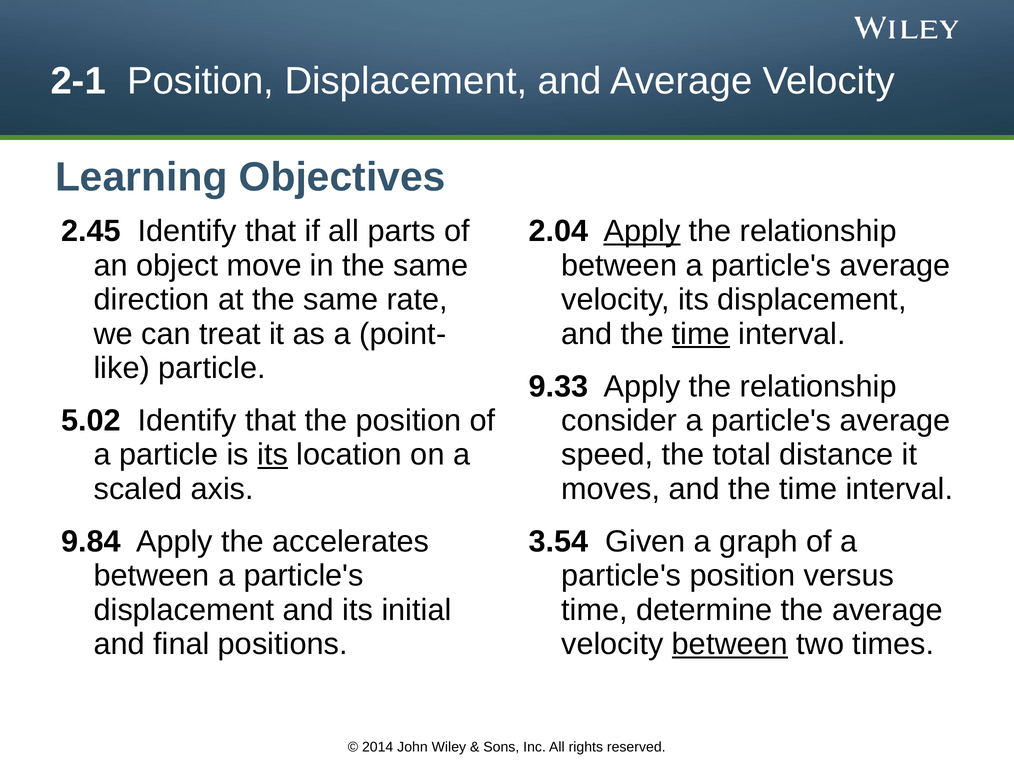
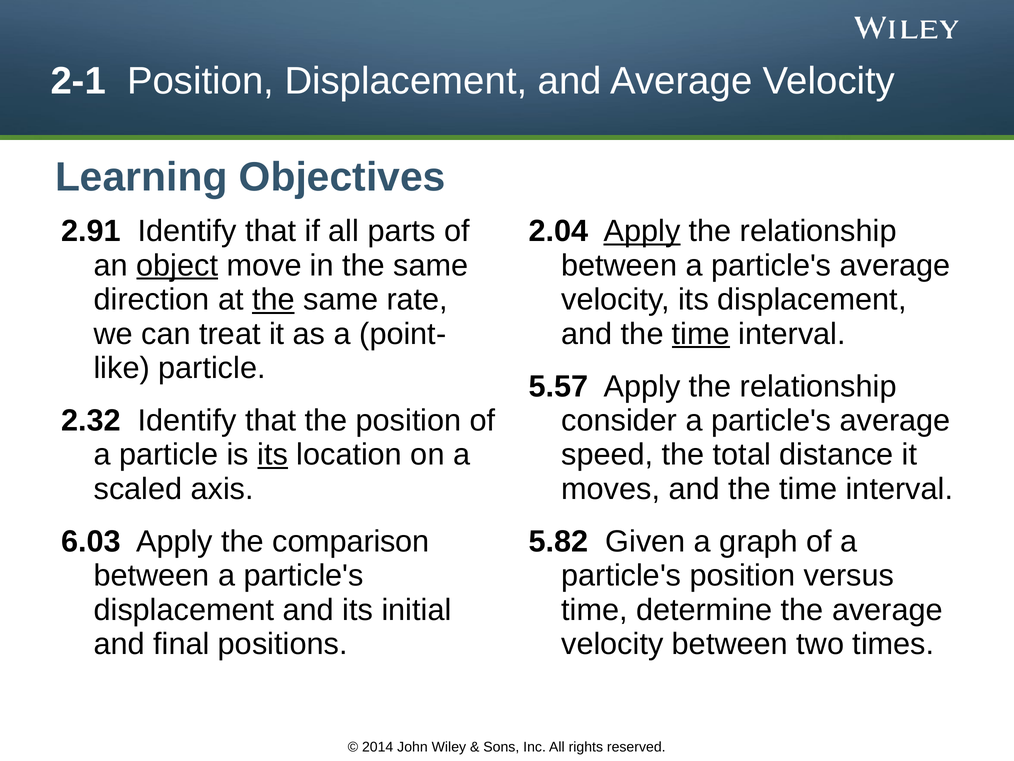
2.45: 2.45 -> 2.91 (91, 231)
object underline: none -> present (177, 265)
the underline: none -> present (273, 299)
9.33: 9.33 -> 5.57 (559, 386)
5.02: 5.02 -> 2.32 (91, 420)
9.84: 9.84 -> 6.03 (91, 541)
accelerates: accelerates -> comparison (351, 541)
3.54: 3.54 -> 5.82 (559, 541)
between underline: present -> none (730, 644)
